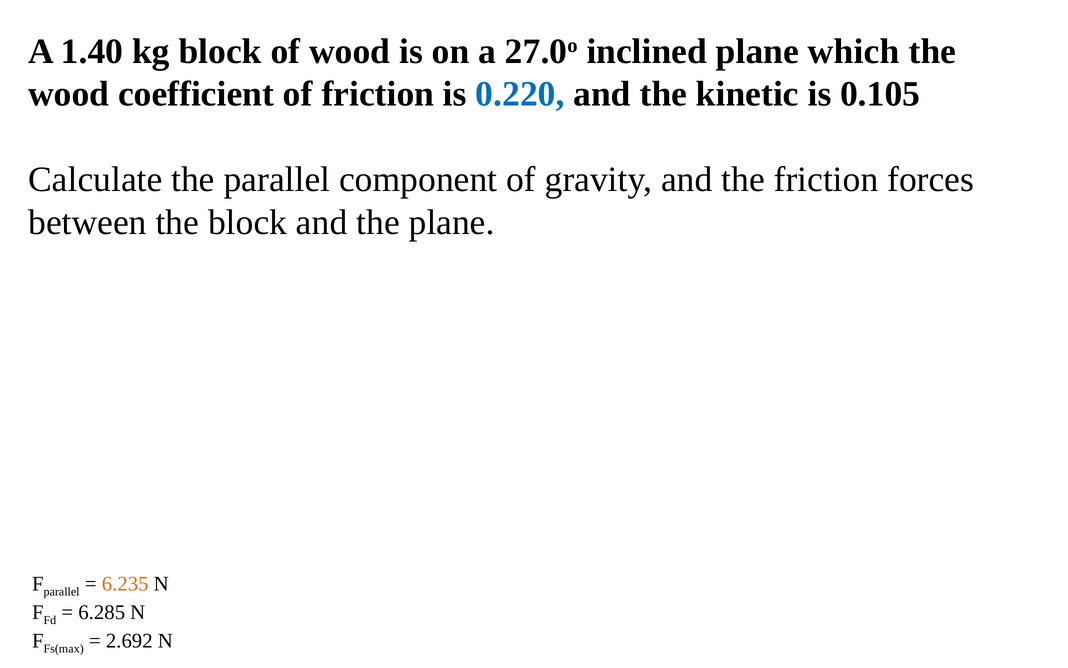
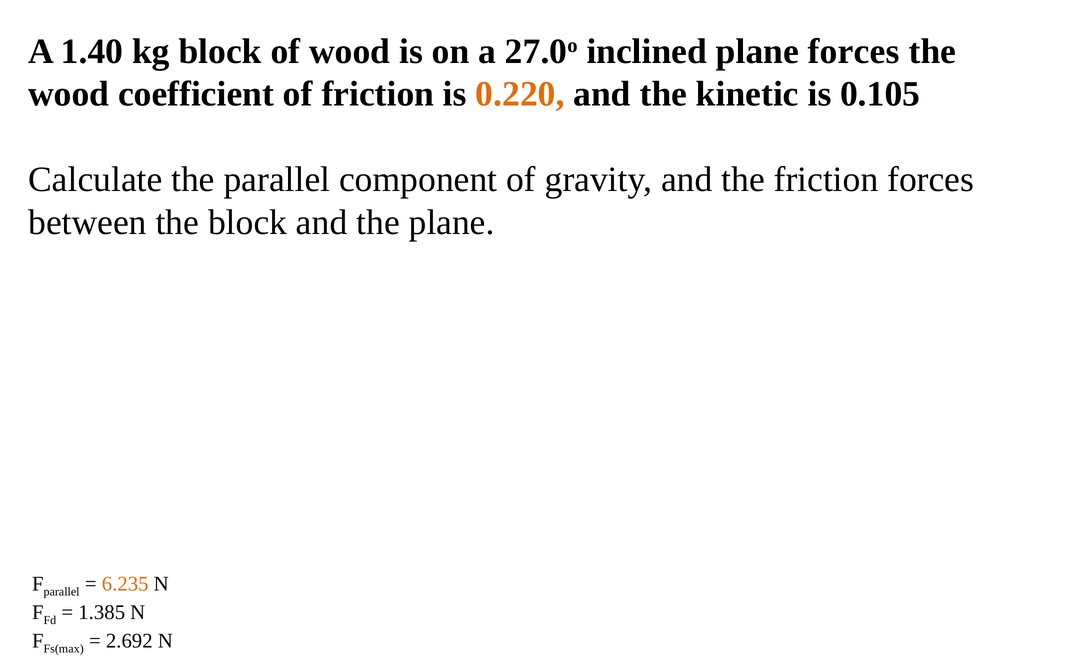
plane which: which -> forces (854, 51)
0.220 colour: blue -> orange (520, 94)
6.285: 6.285 -> 1.385 (102, 612)
